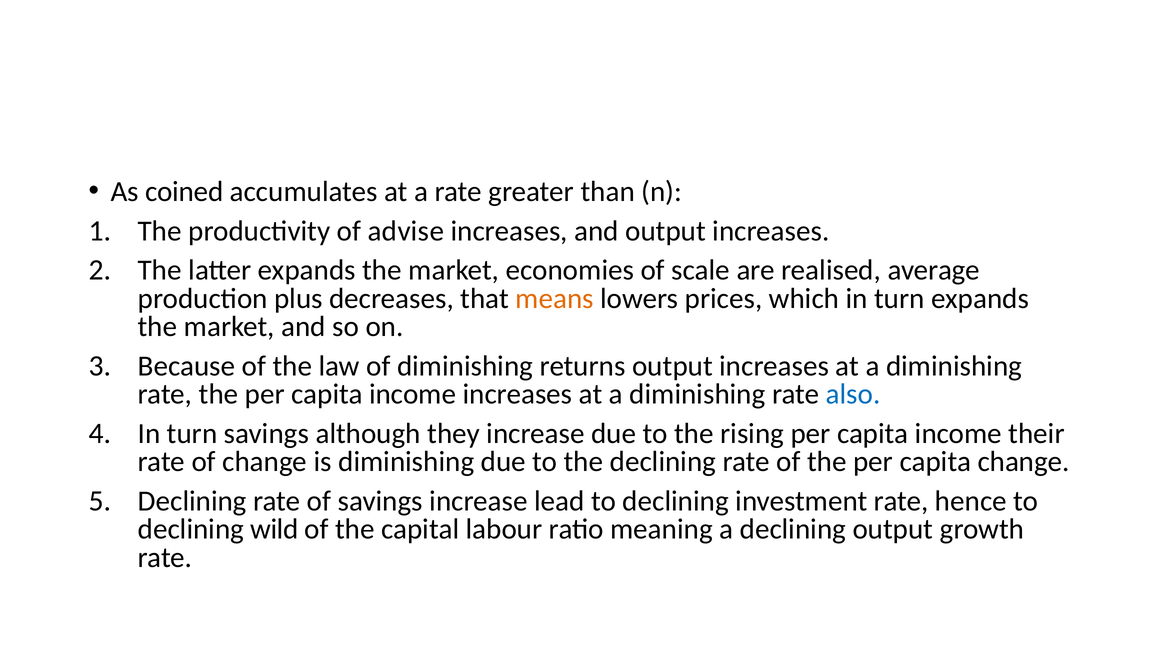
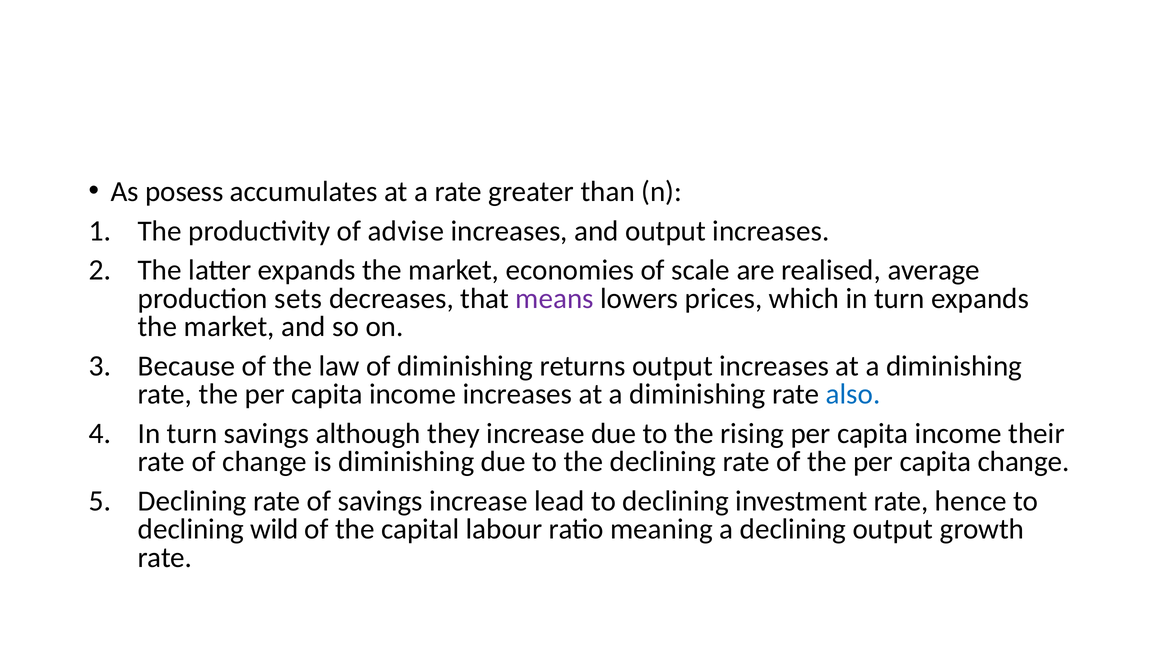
coined: coined -> posess (184, 192)
plus: plus -> sets (298, 298)
means colour: orange -> purple (555, 298)
